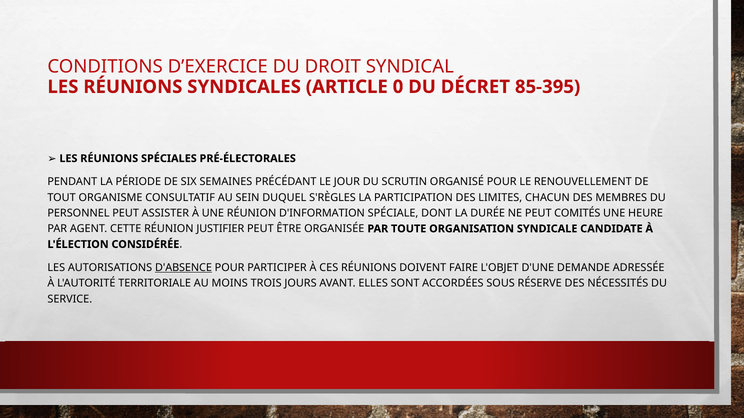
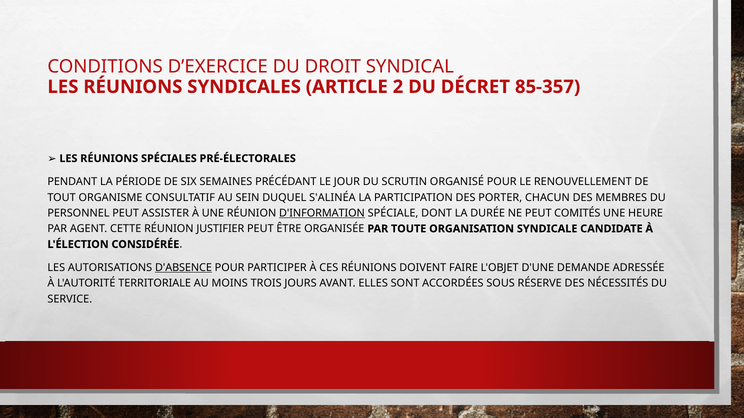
0: 0 -> 2 (398, 87)
85-395: 85-395 -> 85-357 (548, 87)
S'RÈGLES: S'RÈGLES -> S'ALINÉA (332, 198)
LIMITES: LIMITES -> PORTER (500, 198)
D'INFORMATION underline: none -> present (322, 213)
